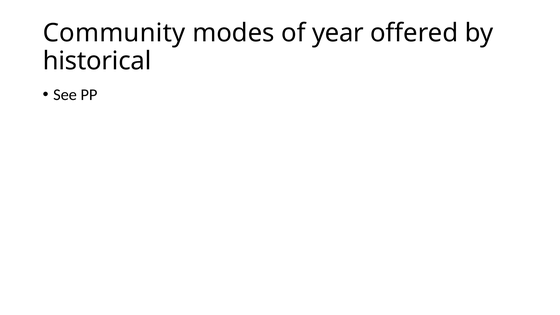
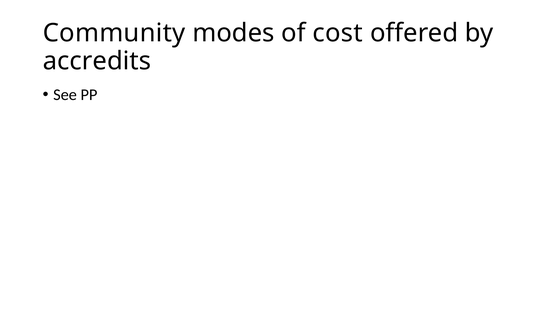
year: year -> cost (338, 33)
historical: historical -> accredits (97, 61)
